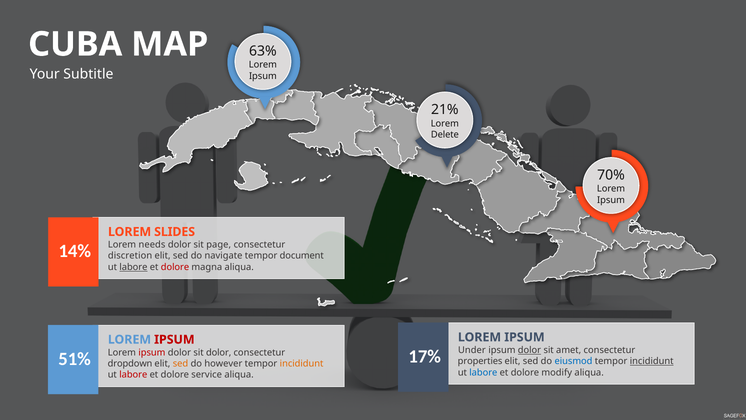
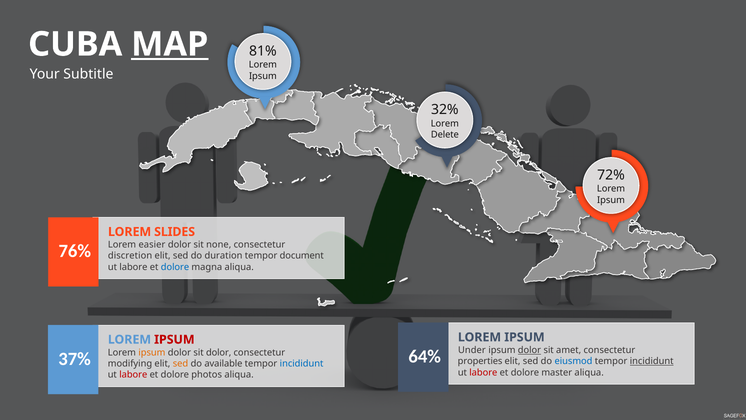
MAP underline: none -> present (170, 44)
63%: 63% -> 81% (263, 51)
21%: 21% -> 32% (445, 110)
70%: 70% -> 72% (611, 175)
needs: needs -> easier (152, 244)
page: page -> none (219, 244)
14%: 14% -> 76% (75, 251)
navigate: navigate -> duration (224, 256)
labore underline: present -> none (133, 267)
dolore colour: red -> blue (175, 267)
17%: 17% -> 64% (425, 356)
ipsum colour: red -> orange (152, 352)
51%: 51% -> 37% (75, 359)
dropdown: dropdown -> modifying (130, 363)
however: however -> available (223, 363)
incididunt colour: orange -> blue (302, 363)
labore colour: blue -> red (483, 372)
modify: modify -> master (557, 372)
service: service -> photos (207, 374)
